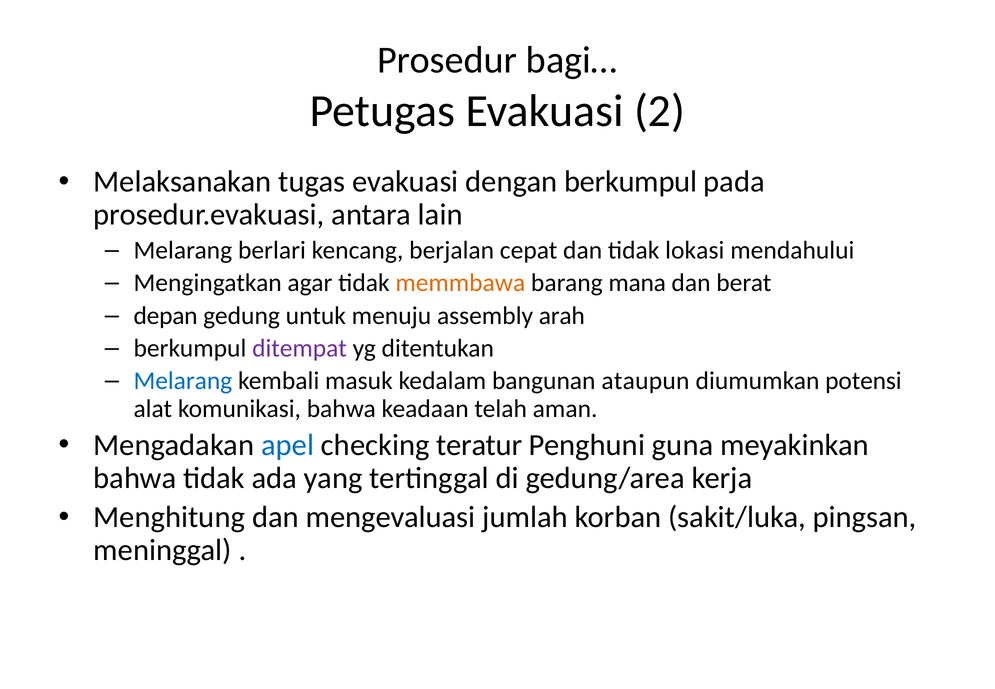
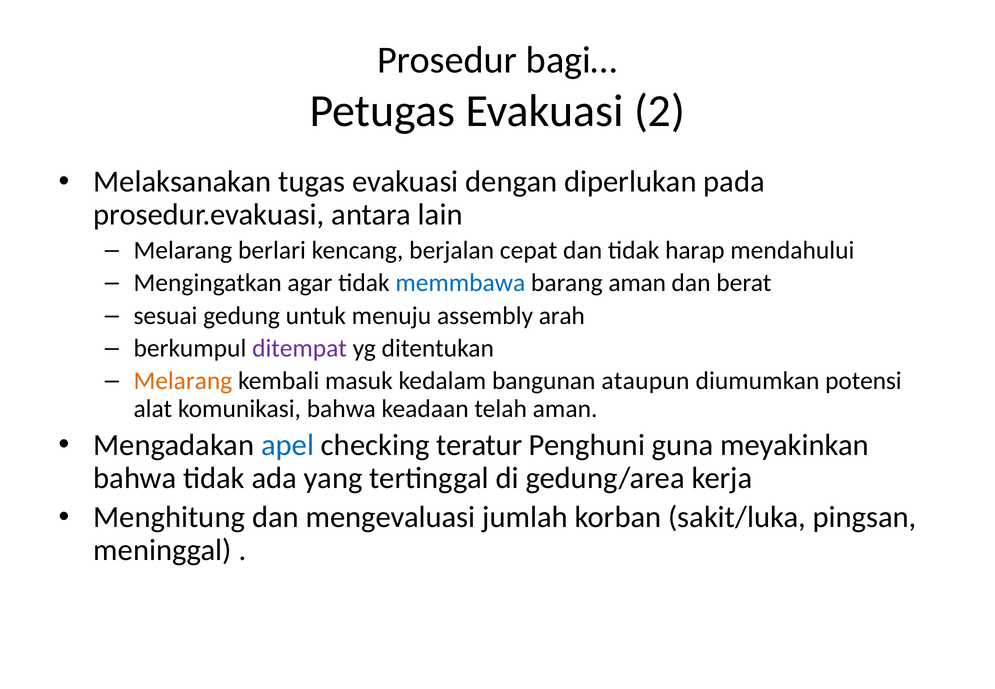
dengan berkumpul: berkumpul -> diperlukan (630, 182)
lokasi: lokasi -> harap (695, 250)
memmbawa colour: orange -> blue (460, 283)
barang mana: mana -> aman (637, 283)
depan: depan -> sesuai (165, 316)
Melarang colour: blue -> orange (183, 381)
